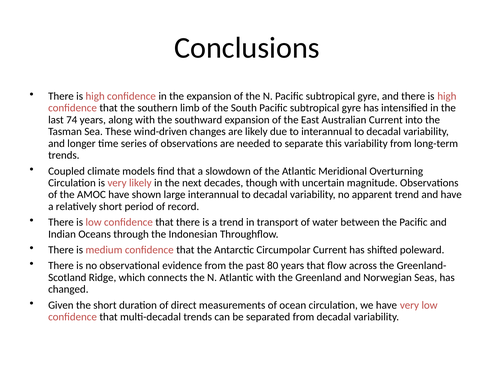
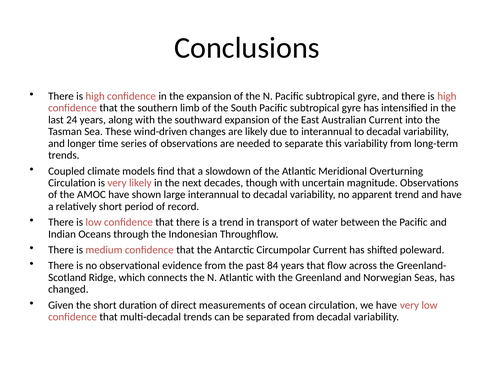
74: 74 -> 24 (72, 120)
80: 80 -> 84 (273, 266)
